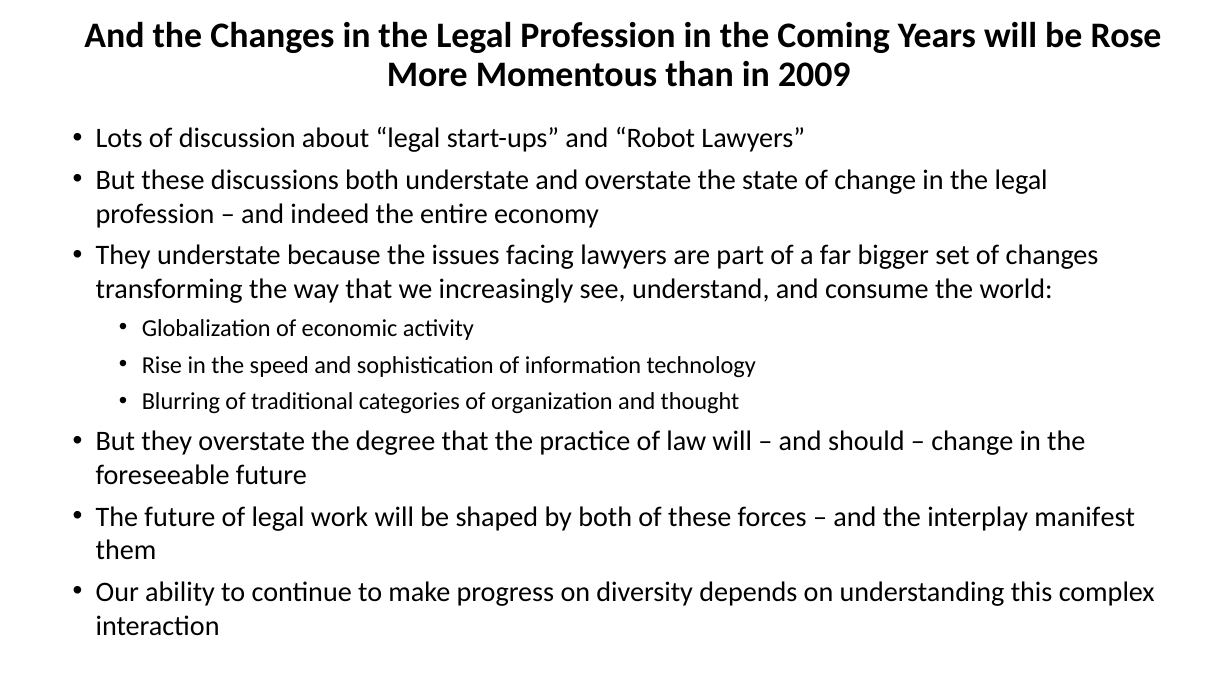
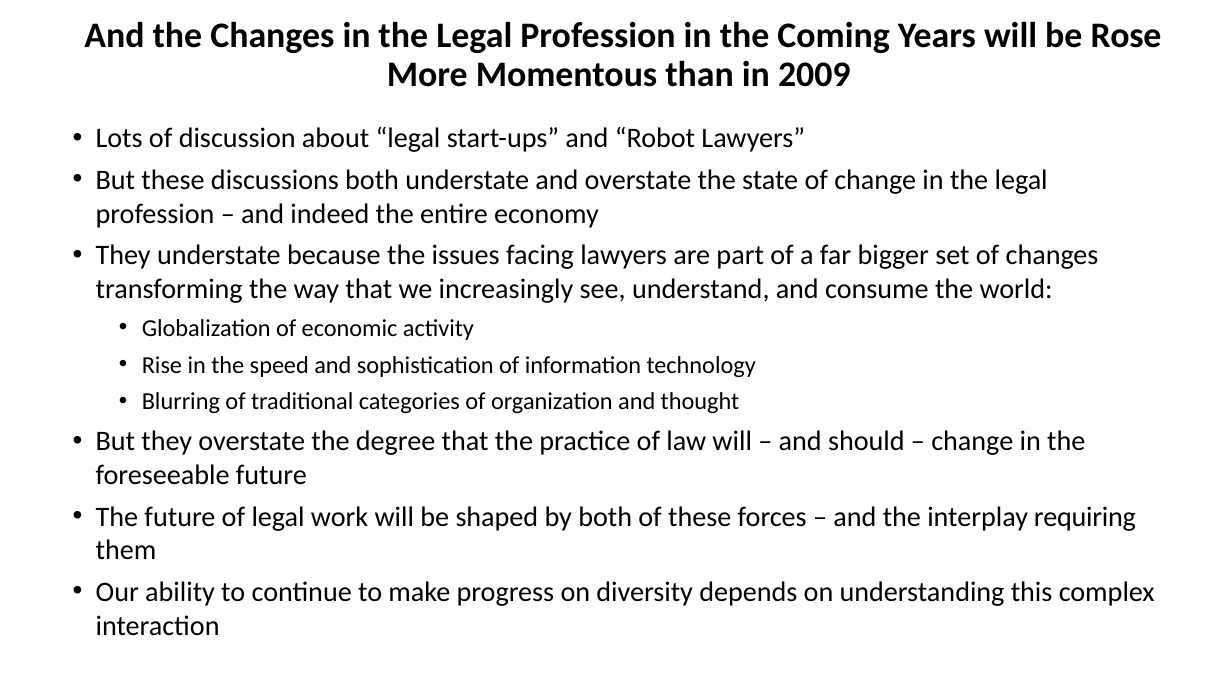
manifest: manifest -> requiring (1085, 517)
